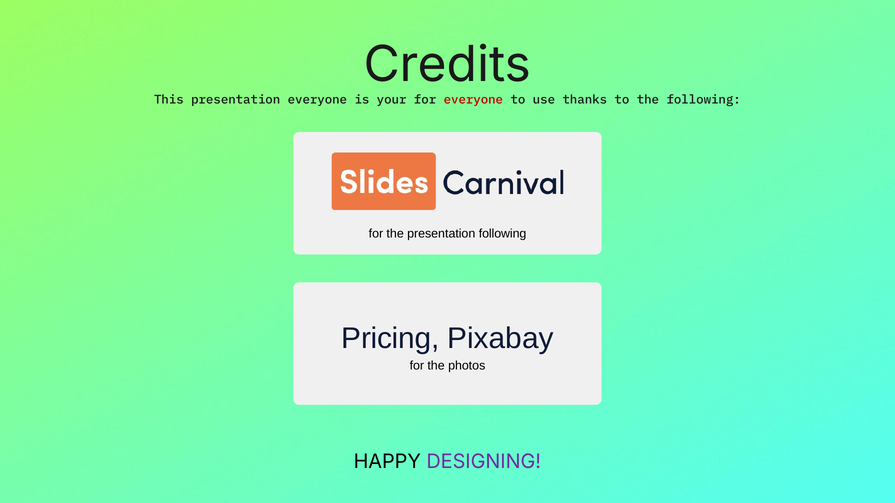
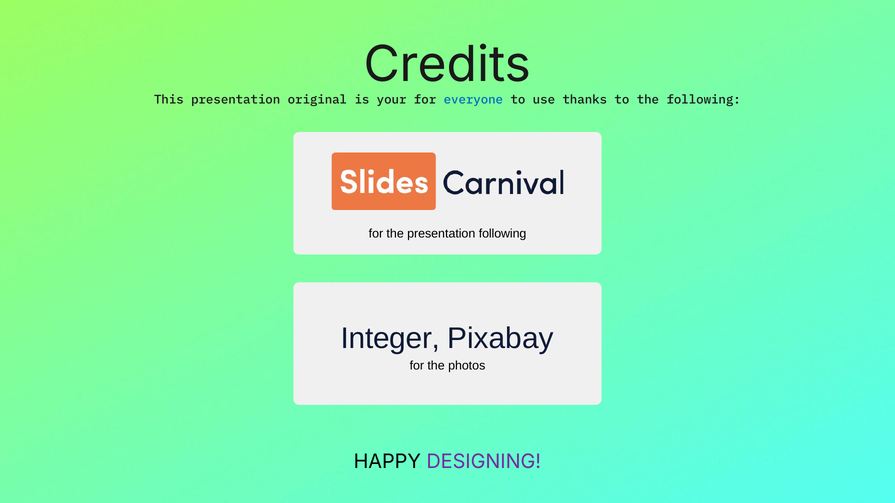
presentation everyone: everyone -> original (317, 100)
everyone colour: red -> blue (473, 100)
Pricing: Pricing -> Integer (390, 339)
